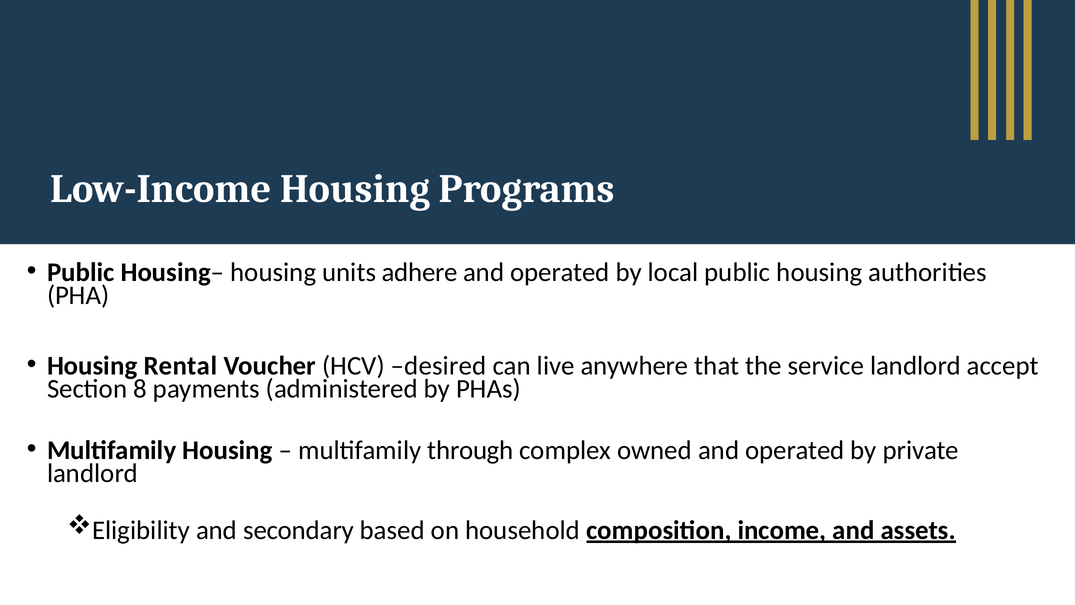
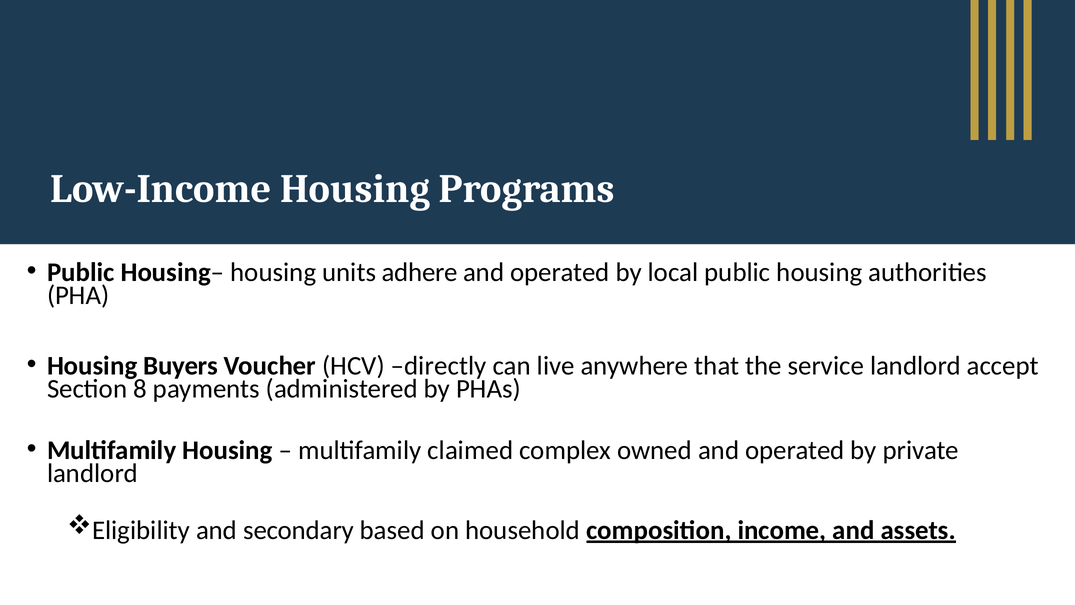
Rental: Rental -> Buyers (181, 366)
desired: desired -> directly (439, 366)
through: through -> claimed (470, 450)
